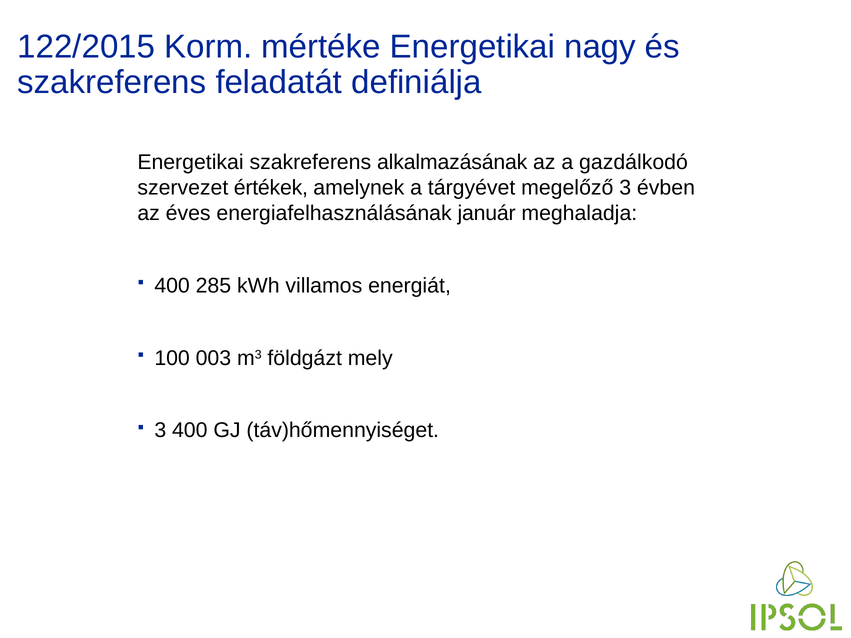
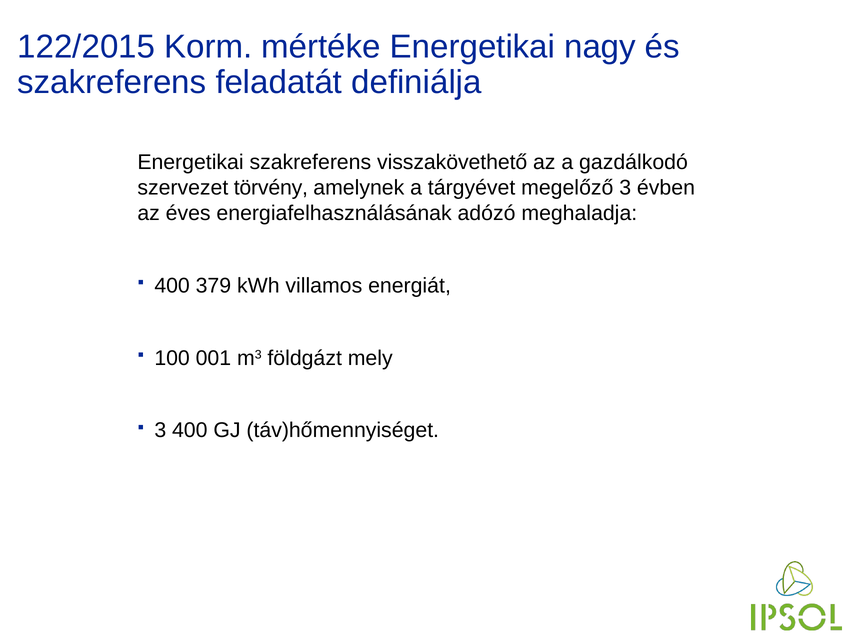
alkalmazásának: alkalmazásának -> visszakövethető (452, 162)
értékek: értékek -> törvény (271, 188)
január: január -> adózó (487, 214)
285: 285 -> 379 (213, 286)
003: 003 -> 001 (213, 358)
